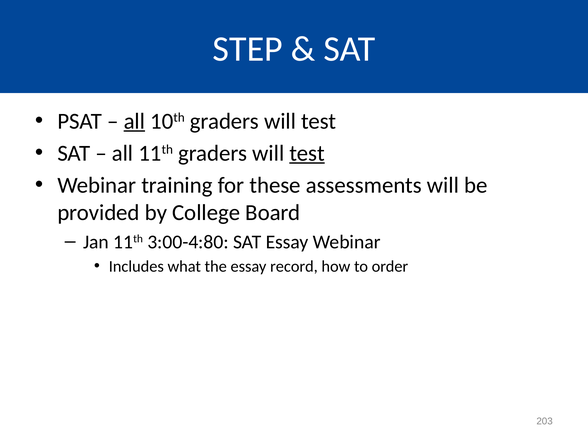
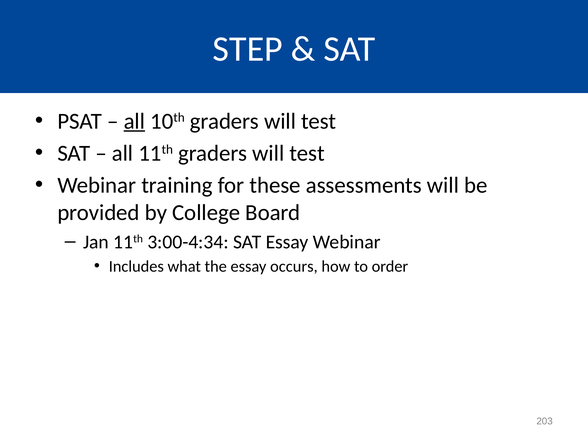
test underline: present -> none (307, 153)
3:00-4:80: 3:00-4:80 -> 3:00-4:34 (188, 242)
record: record -> occurs (294, 266)
